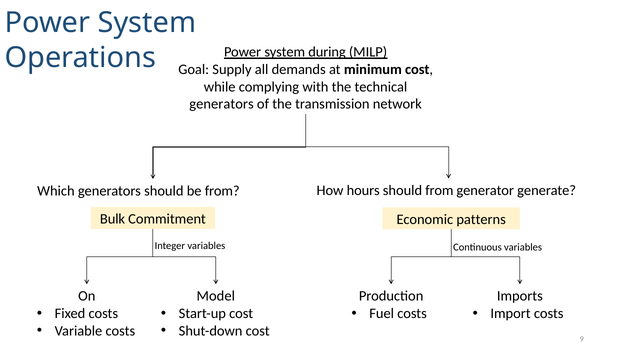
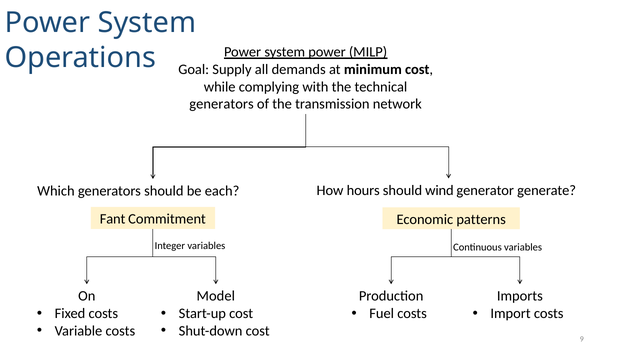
system during: during -> power (327, 52)
be from: from -> each (222, 191)
should from: from -> wind (439, 191)
Bulk: Bulk -> Fant (113, 219)
